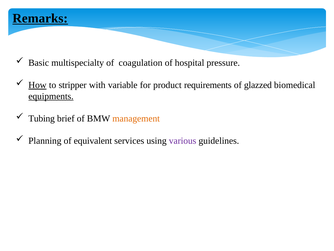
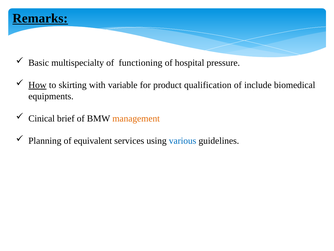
coagulation: coagulation -> functioning (141, 63)
stripper: stripper -> skirting (73, 85)
requirements: requirements -> qualification (208, 85)
glazzed: glazzed -> include (258, 85)
equipments underline: present -> none (51, 96)
Tubing: Tubing -> Cinical (42, 118)
various colour: purple -> blue (183, 141)
